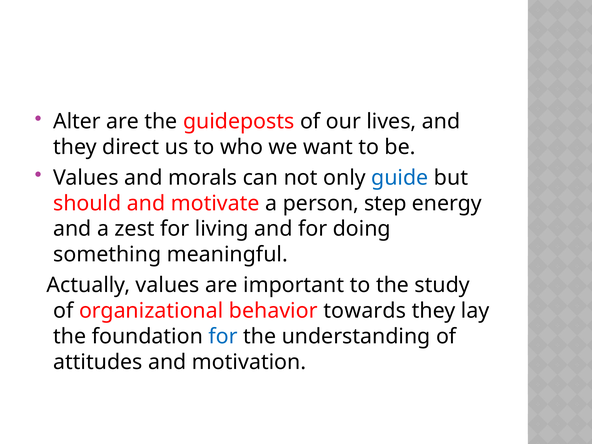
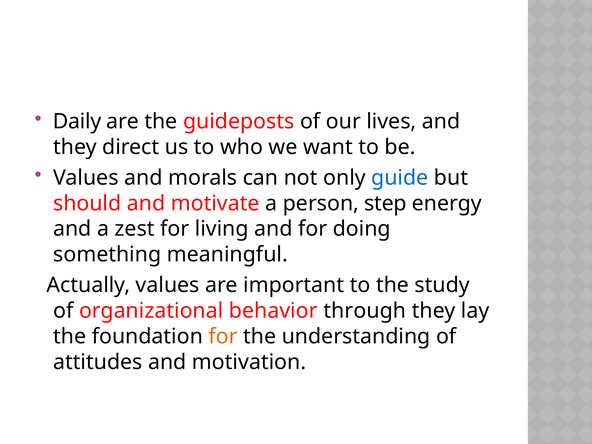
Alter: Alter -> Daily (77, 121)
towards: towards -> through (365, 311)
for colour: blue -> orange (223, 336)
